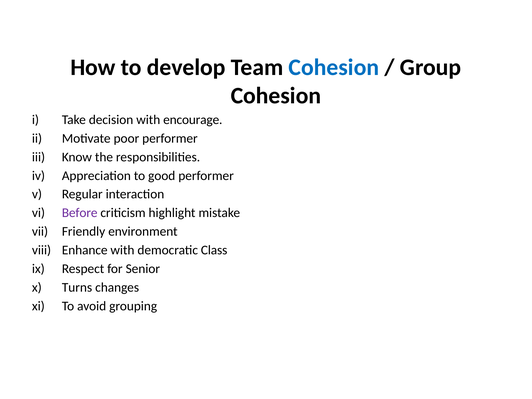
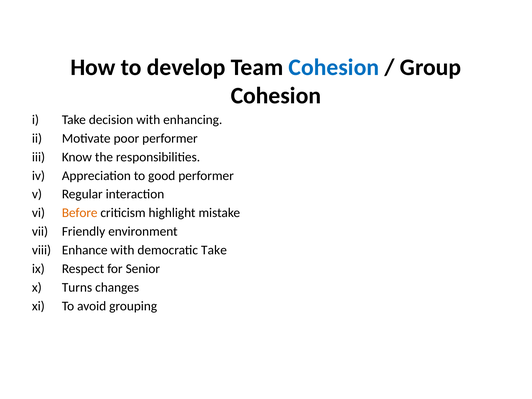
encourage: encourage -> enhancing (193, 120)
Before colour: purple -> orange (80, 213)
democratic Class: Class -> Take (214, 250)
